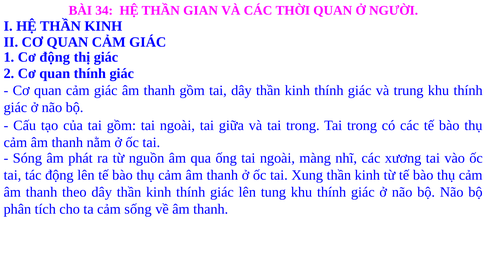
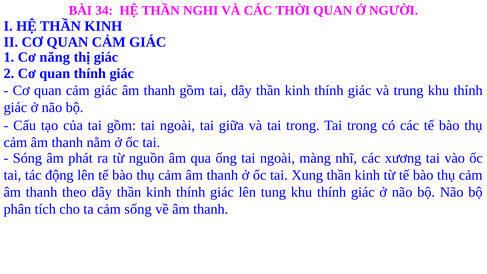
GIAN: GIAN -> NGHI (201, 11)
Cơ động: động -> năng (55, 57)
